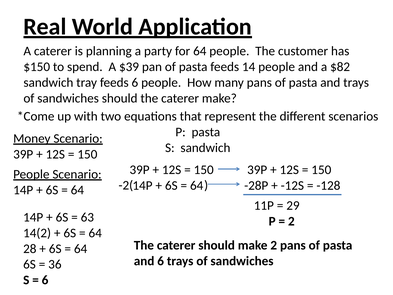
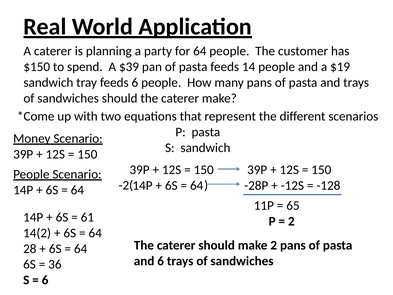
$82: $82 -> $19 (340, 67)
29: 29 -> 65 (293, 205)
63: 63 -> 61 (87, 217)
